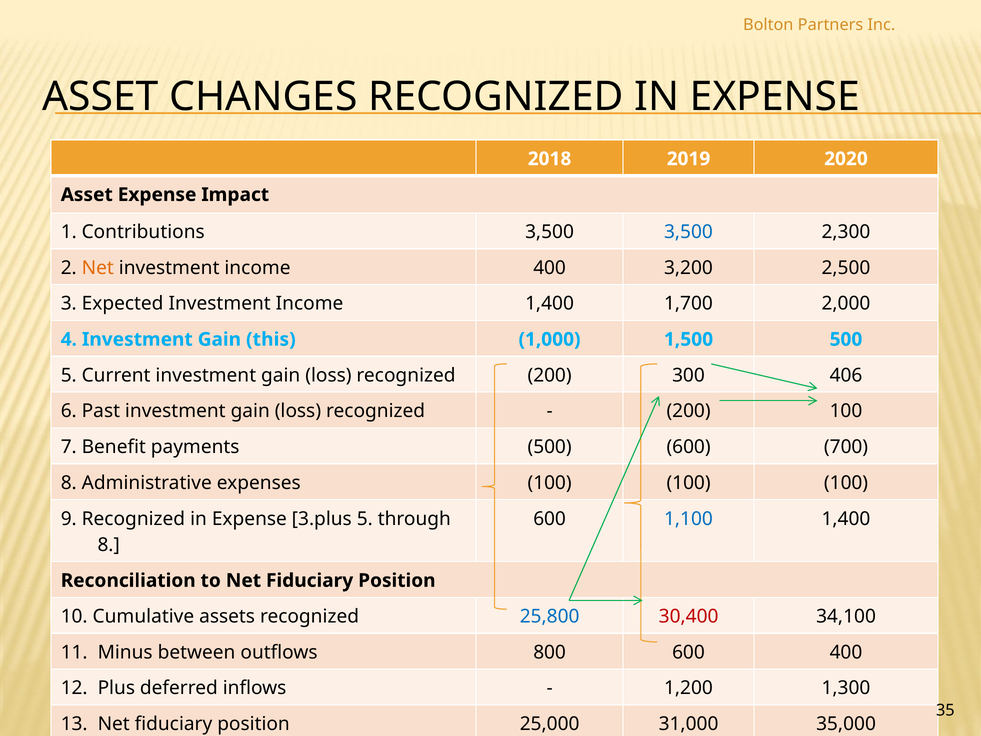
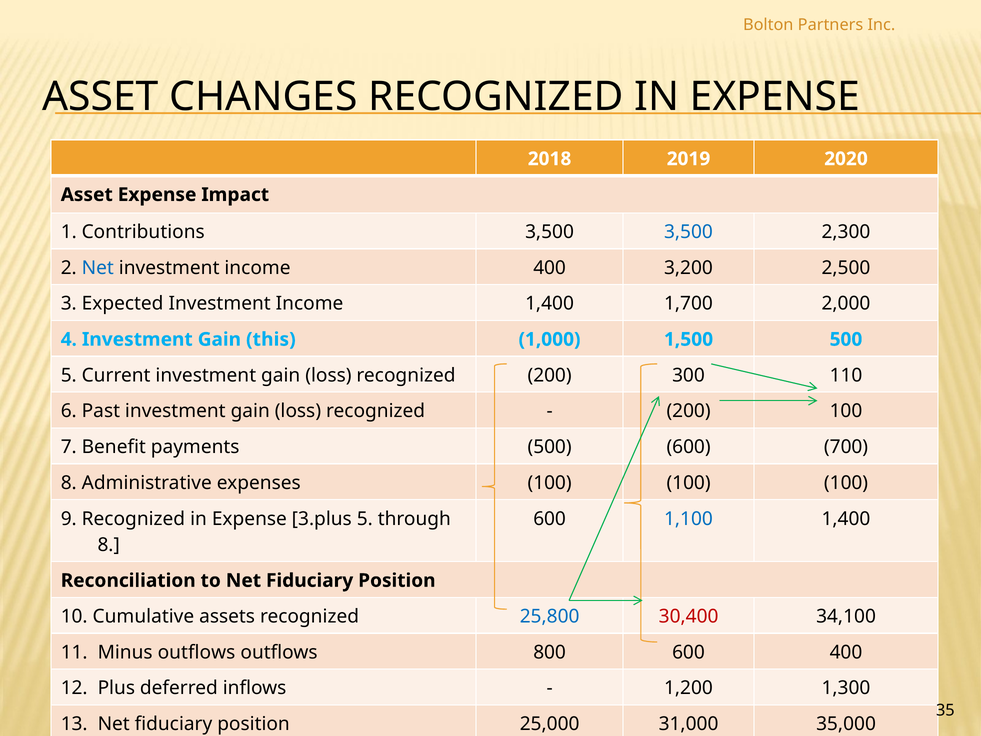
Net colour: orange -> blue (98, 268)
406: 406 -> 110 (846, 375)
Minus between: between -> outflows (196, 652)
